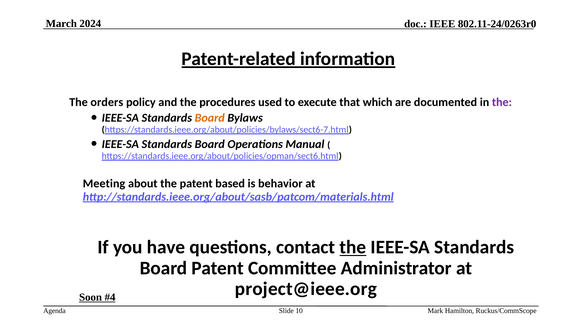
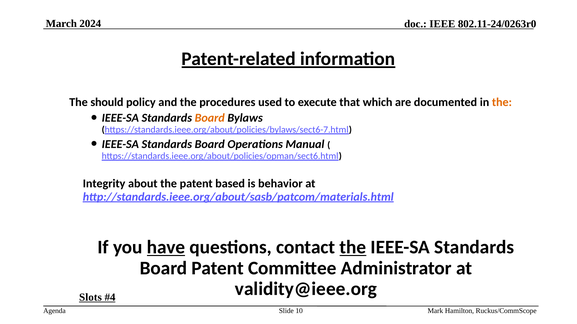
orders: orders -> should (107, 102)
the colour: purple -> orange (502, 102)
Meeting: Meeting -> Integrity (104, 184)
have underline: none -> present (166, 248)
project@ieee.org: project@ieee.org -> validity@ieee.org (306, 289)
Soon: Soon -> Slots (90, 298)
